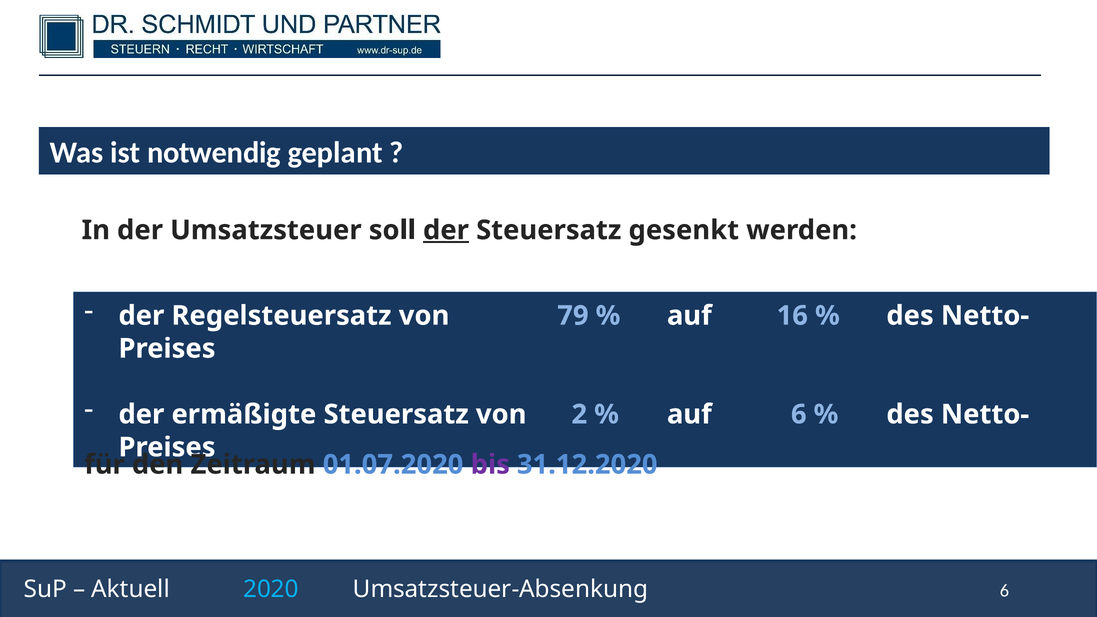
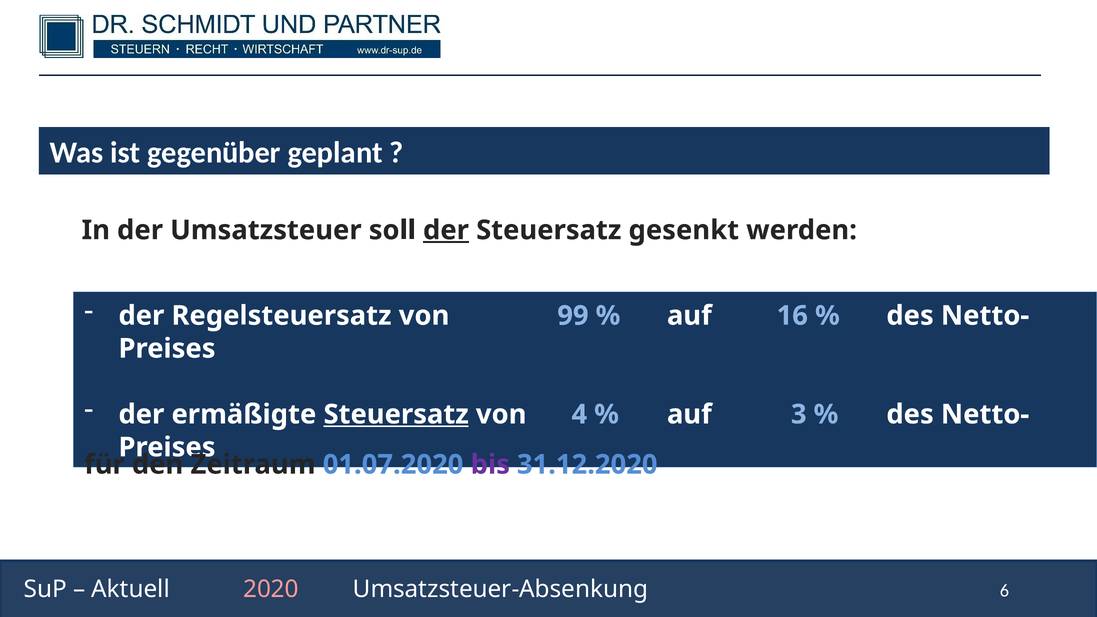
notwendig: notwendig -> gegenüber (214, 153)
79: 79 -> 99 (573, 316)
Steuersatz underline: none -> present (396, 414)
2: 2 -> 4 (579, 414)
auf 6: 6 -> 3 (799, 414)
2020 colour: light blue -> pink (271, 589)
